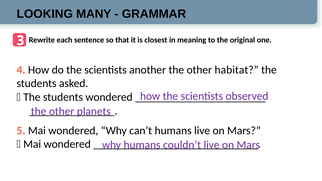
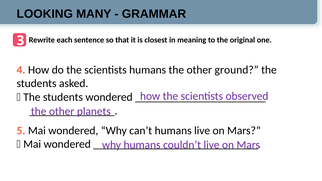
scientists another: another -> humans (148, 70)
habitat: habitat -> ground (237, 70)
